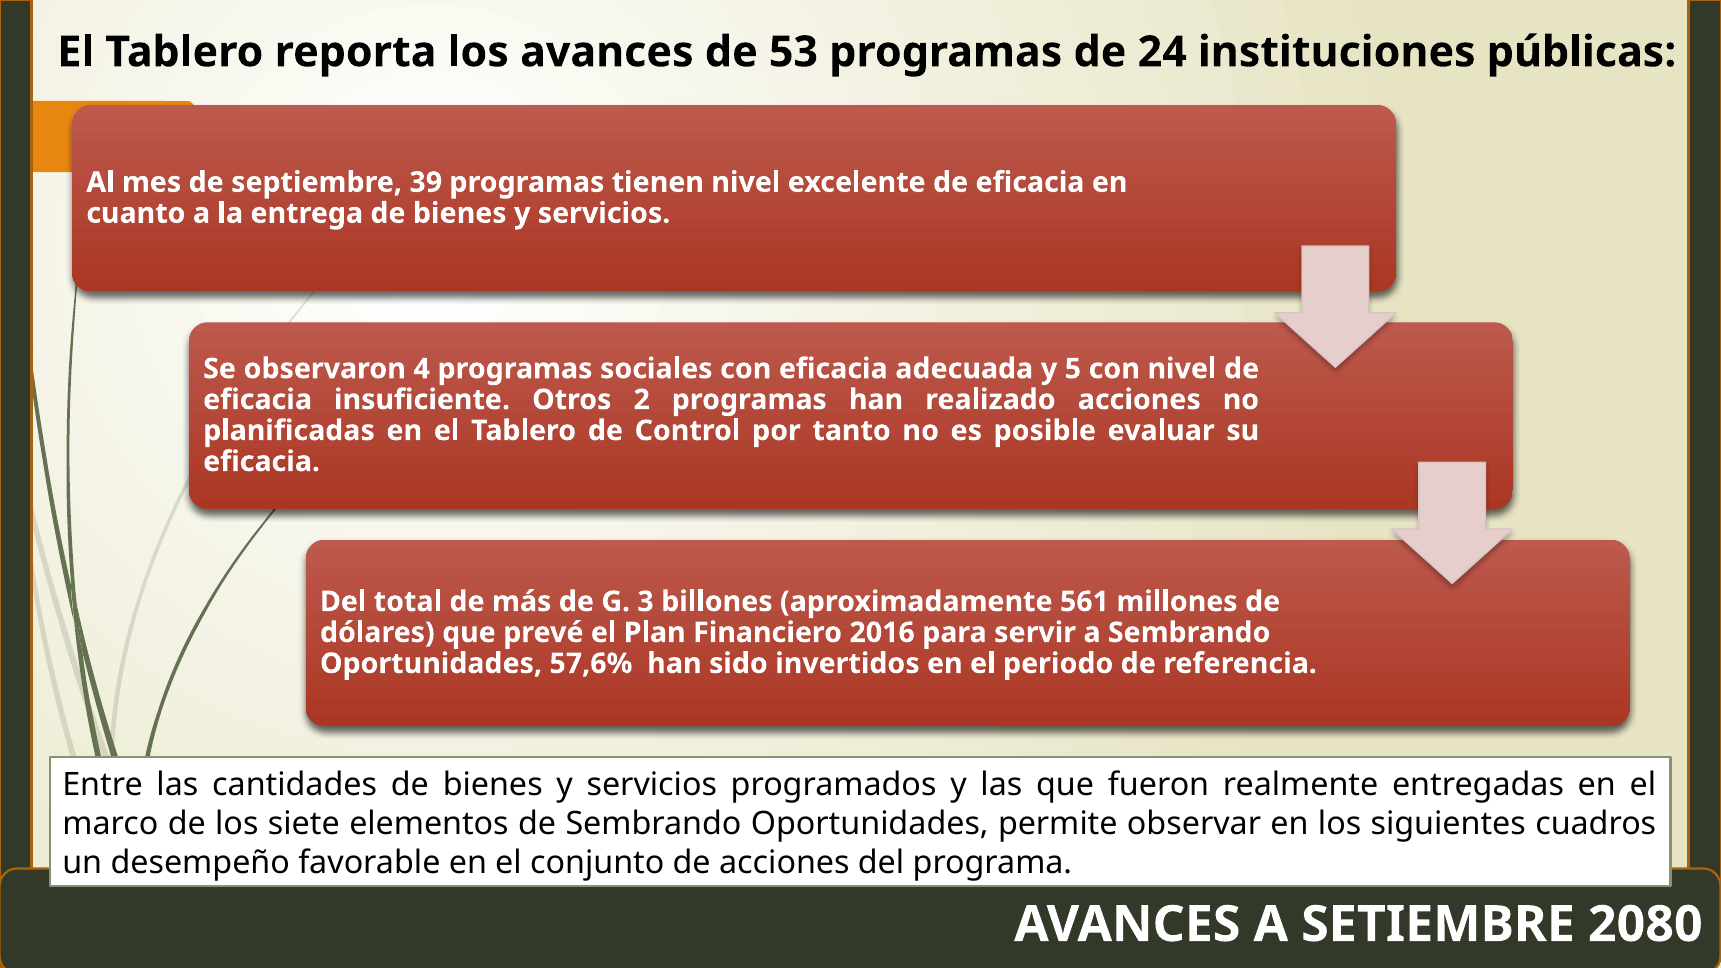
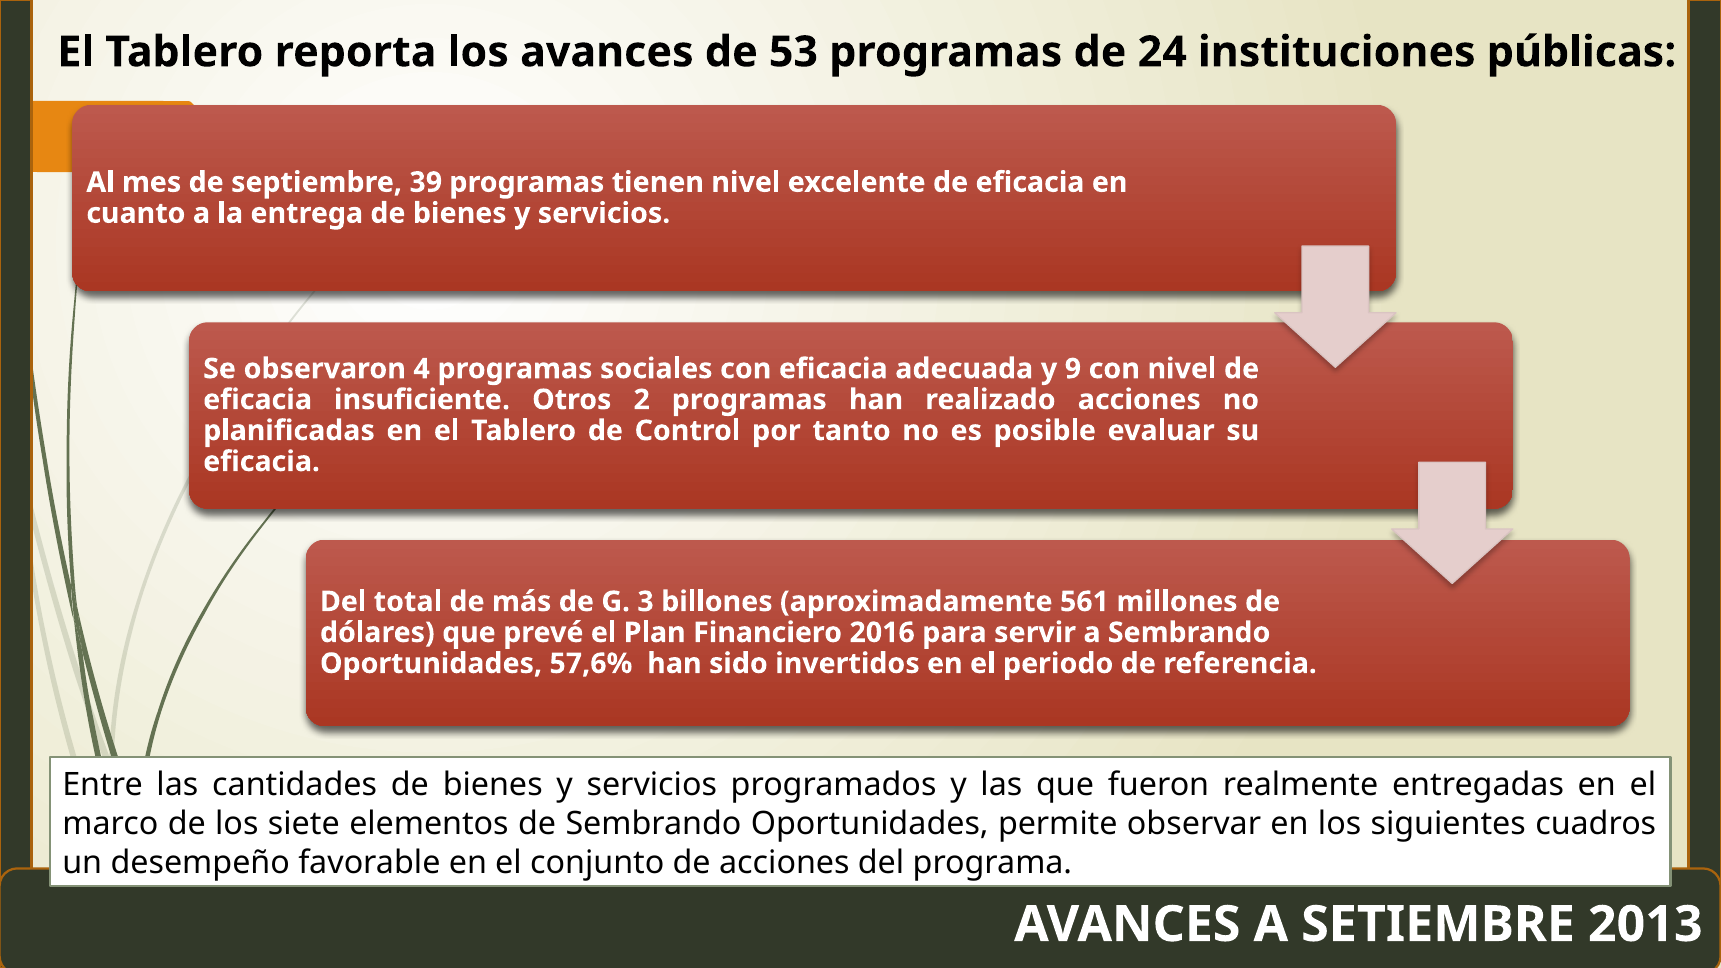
5: 5 -> 9 (1073, 369)
2080: 2080 -> 2013 (1645, 925)
